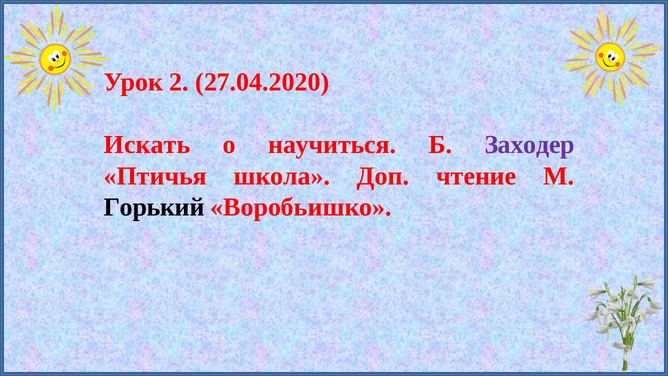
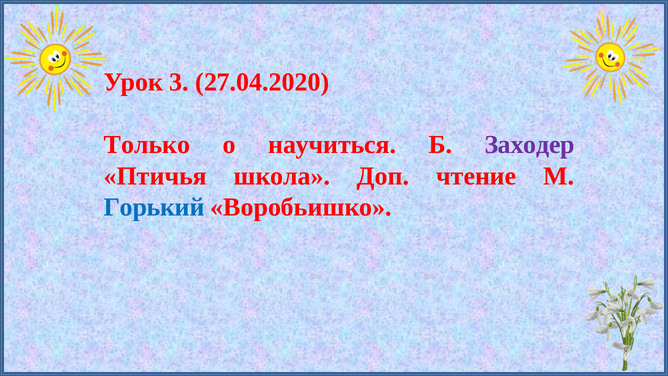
2: 2 -> 3 (179, 82)
Искать: Искать -> Только (147, 145)
Горький colour: black -> blue (154, 207)
